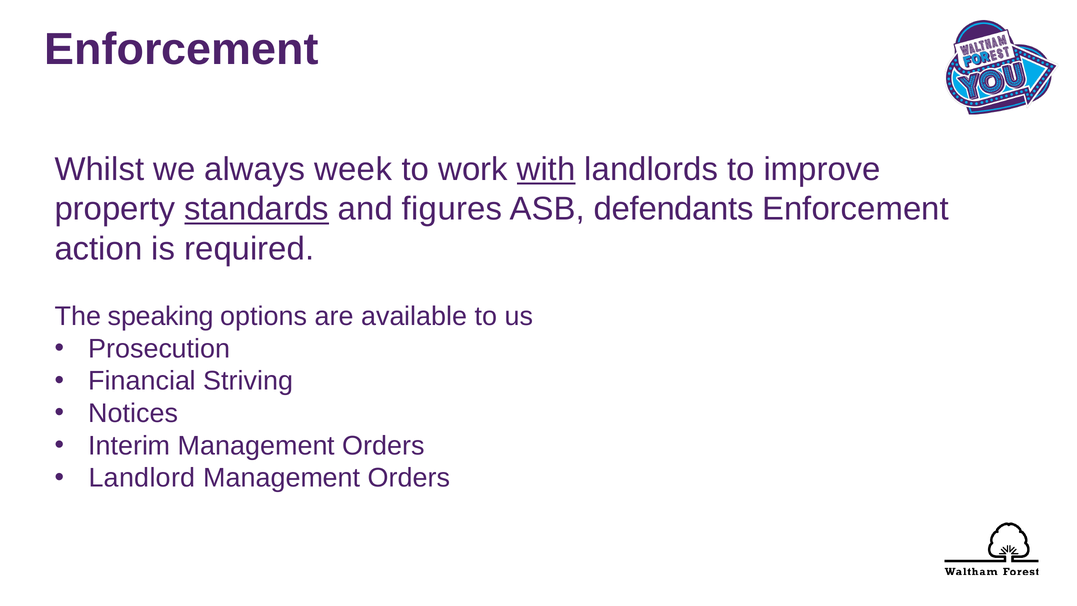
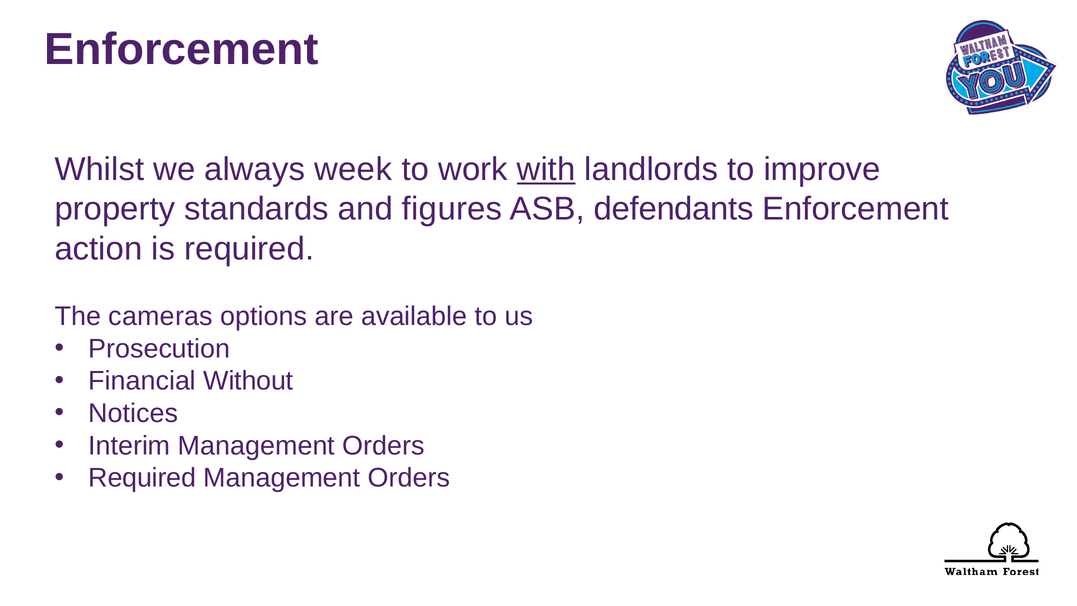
standards underline: present -> none (257, 209)
speaking: speaking -> cameras (161, 316)
Striving: Striving -> Without (248, 381)
Landlord: Landlord -> Required (142, 478)
